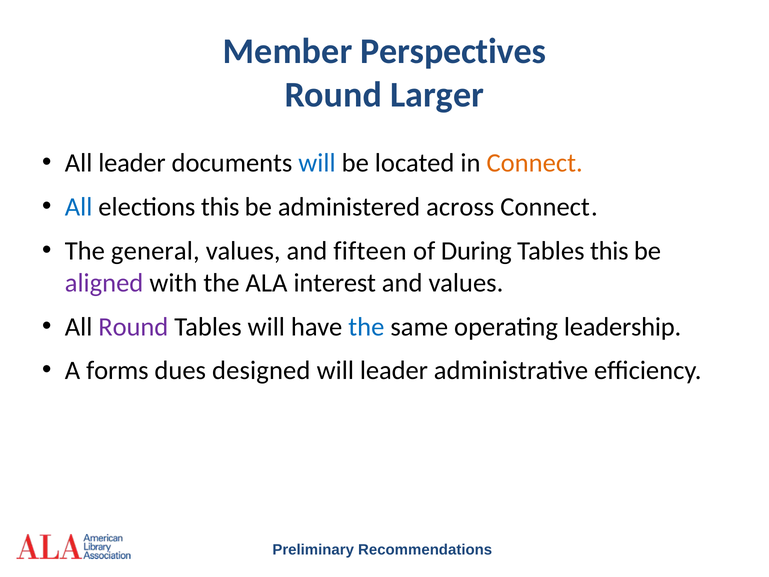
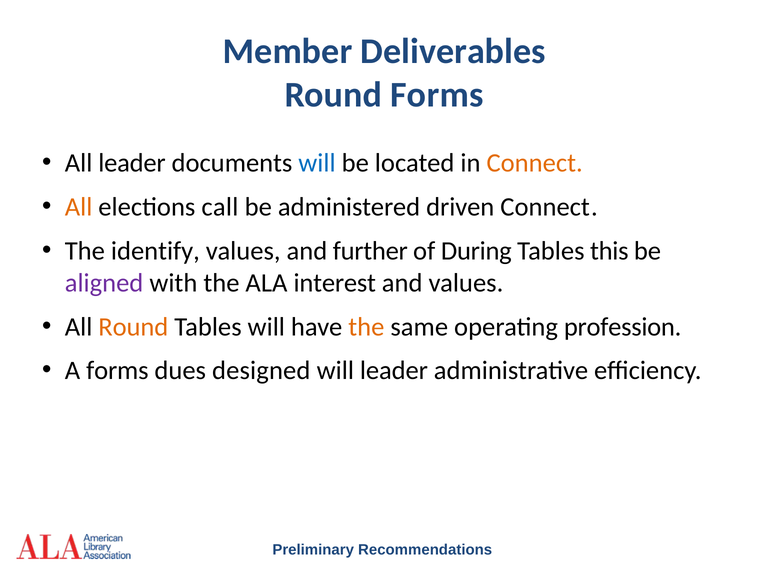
Perspectives: Perspectives -> Deliverables (453, 51)
Round Larger: Larger -> Forms (437, 95)
All colour: blue -> orange (79, 207)
elections this: this -> call (220, 207)
across: across -> driven (460, 207)
general: general -> identify (155, 251)
fifteen: fifteen -> further (370, 251)
Round colour: purple -> orange (133, 327)
the colour: blue -> orange (366, 327)
leadership: leadership -> profession (623, 327)
